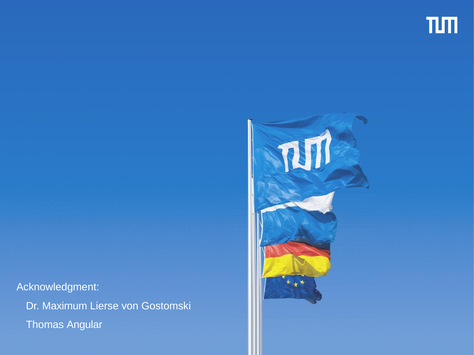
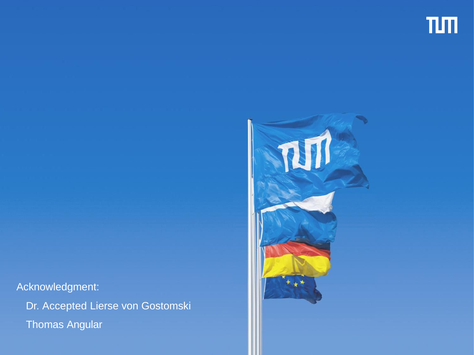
Maximum: Maximum -> Accepted (65, 306)
